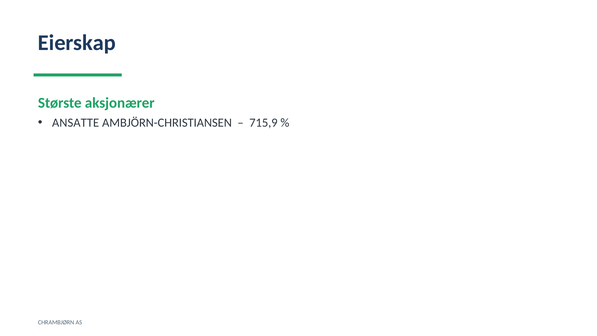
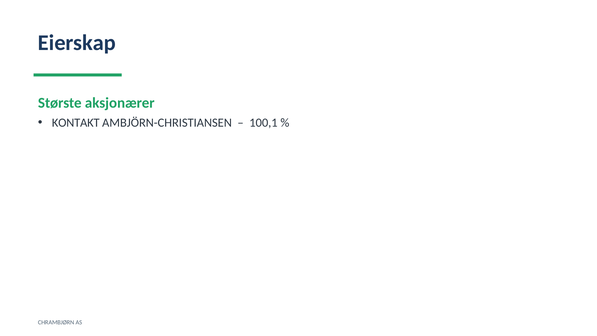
ANSATTE: ANSATTE -> KONTAKT (76, 123)
715,9: 715,9 -> 100,1 (263, 123)
